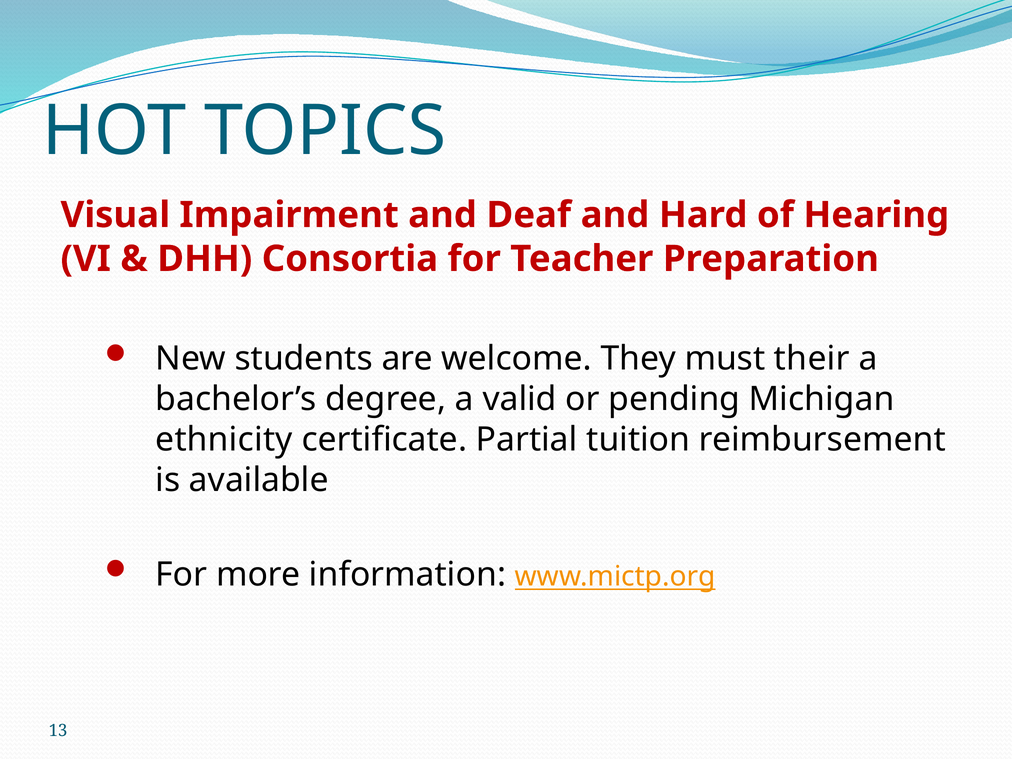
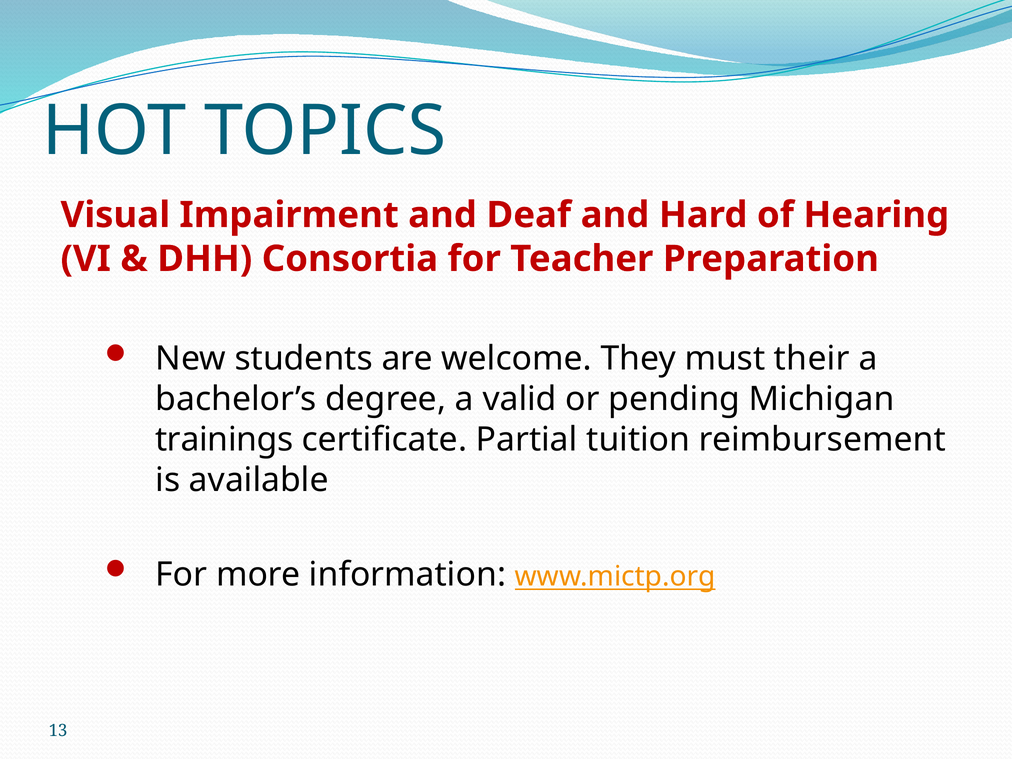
ethnicity: ethnicity -> trainings (224, 440)
